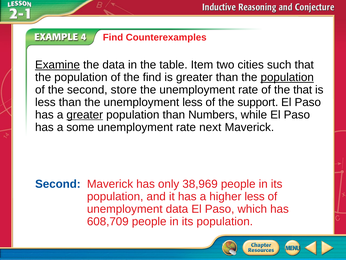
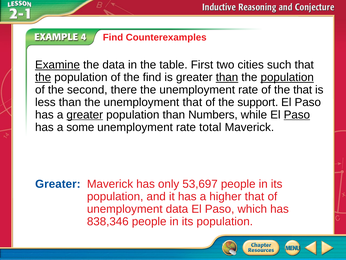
Item: Item -> First (202, 65)
the underline: none -> present (43, 77)
than underline: none -> present (227, 77)
store: store -> there (124, 90)
unemployment less: less -> that (192, 102)
Paso underline: none -> present (297, 115)
next: next -> total (210, 127)
Second: Second -> Greater (58, 184)
38,969: 38,969 -> 53,697 (200, 184)
higher less: less -> that (254, 196)
608,709: 608,709 -> 838,346 (108, 221)
